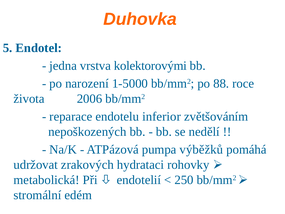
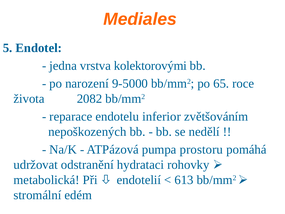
Duhovka: Duhovka -> Mediales (140, 19)
1-5000: 1-5000 -> 9-5000 (130, 83)
88: 88 -> 65 (221, 83)
2006: 2006 -> 2082 (90, 99)
výběžků: výběžků -> prostoru (201, 149)
zrakových: zrakových -> odstranění (87, 164)
250: 250 -> 613 (184, 180)
